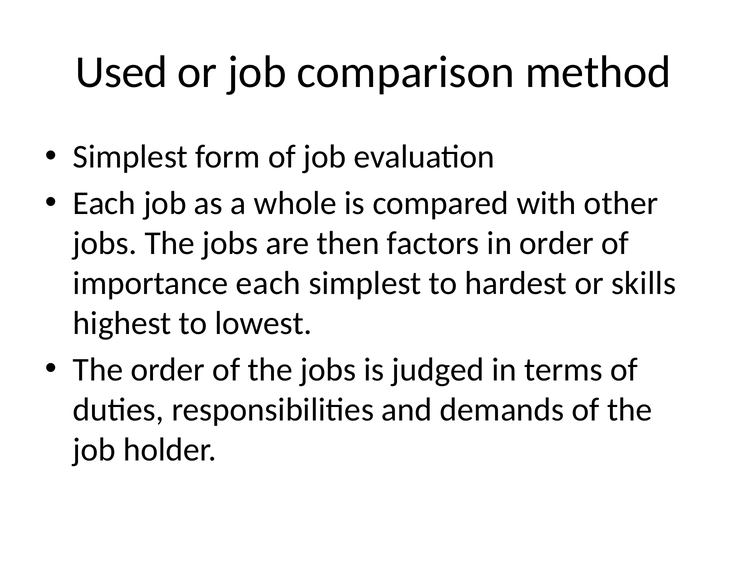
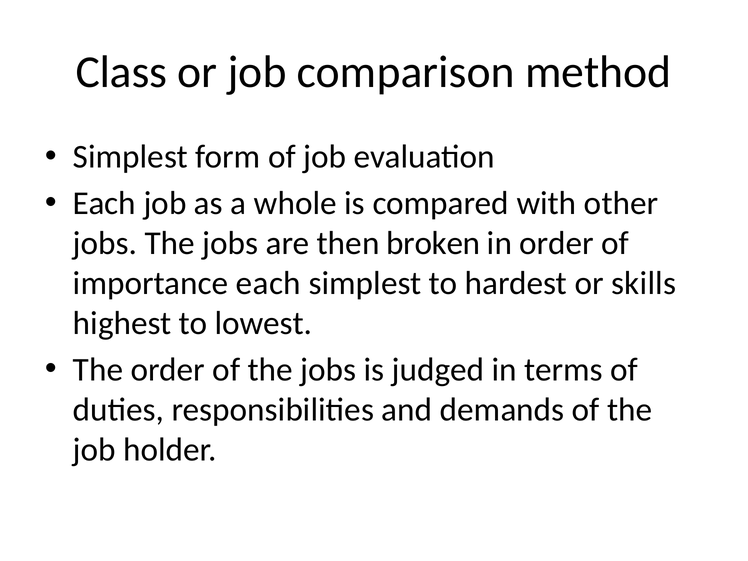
Used: Used -> Class (121, 72)
factors: factors -> broken (433, 243)
